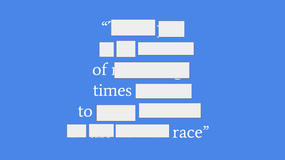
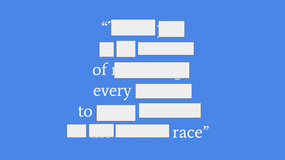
times: times -> every (112, 90)
